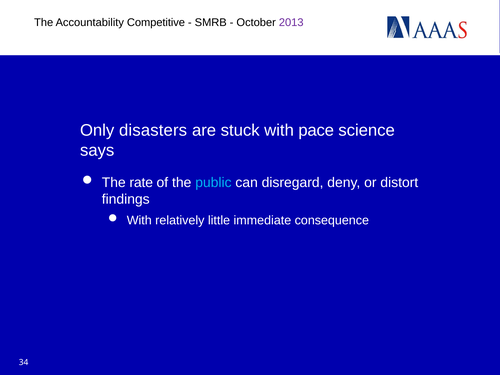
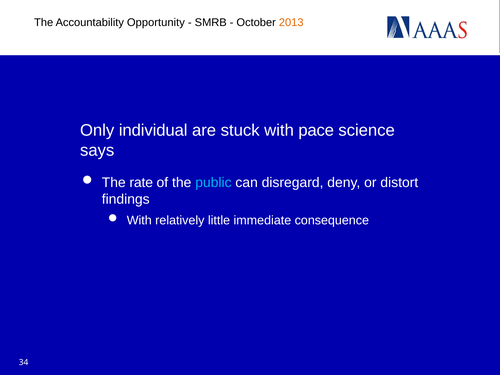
Competitive: Competitive -> Opportunity (156, 22)
2013 colour: purple -> orange (291, 22)
disasters: disasters -> individual (153, 130)
